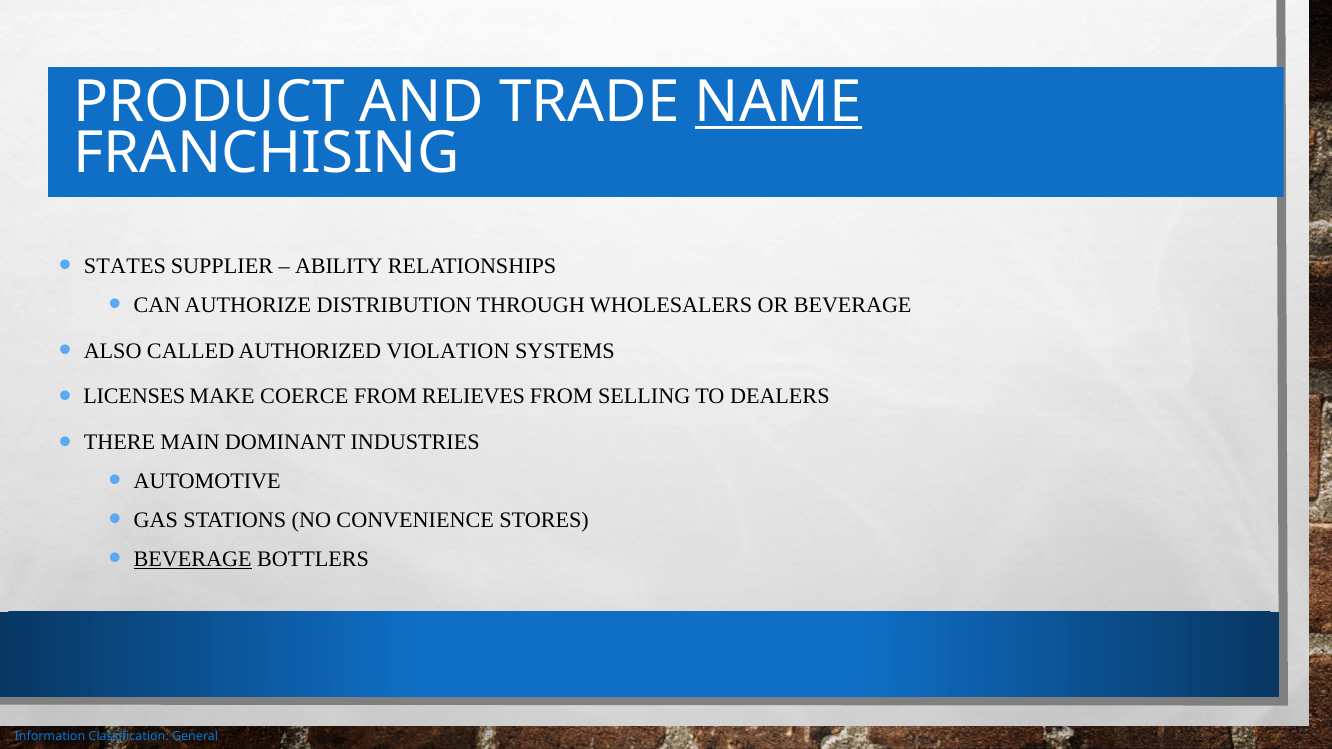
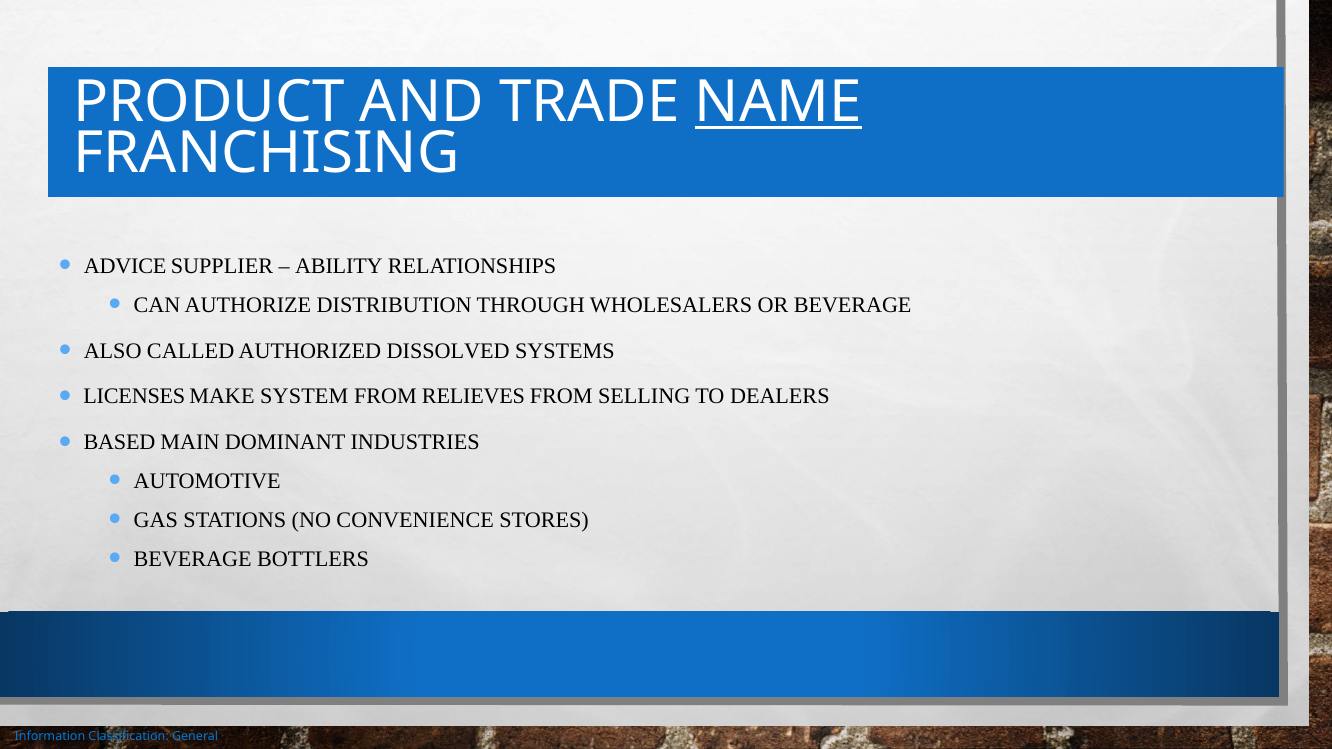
STATES: STATES -> ADVICE (125, 266)
VIOLATION: VIOLATION -> DISSOLVED (448, 351)
COERCE: COERCE -> SYSTEM (304, 397)
THERE: THERE -> BASED (120, 443)
BEVERAGE underline: present -> none (193, 559)
